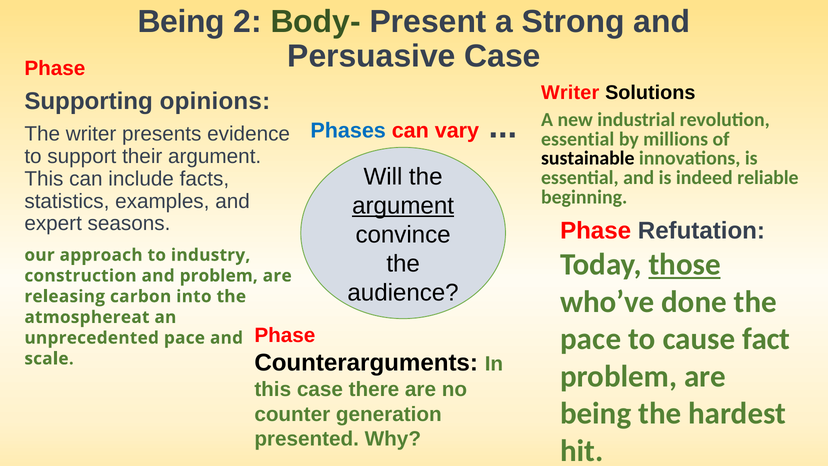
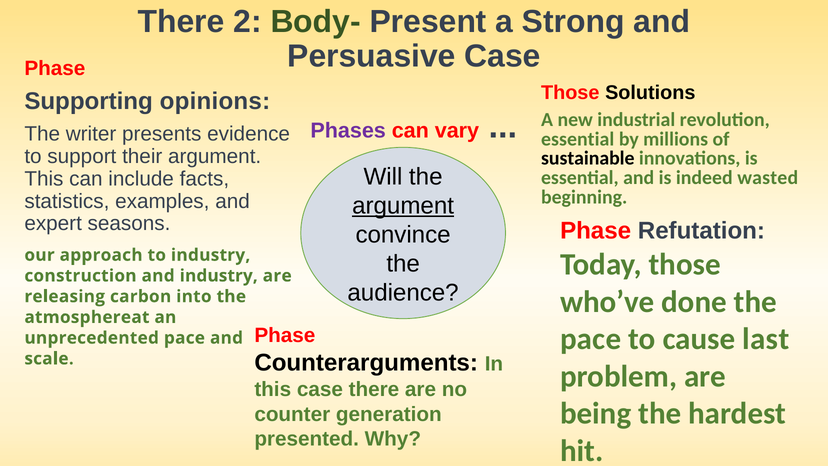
Being: Being -> There (181, 22)
Writer: Writer -> Those (570, 93)
Phases colour: blue -> purple (348, 131)
reliable: reliable -> wasted (768, 178)
those underline: present -> none (685, 264)
and problem: problem -> industry (219, 276)
fact: fact -> last (766, 339)
